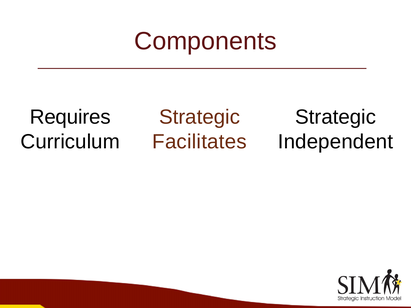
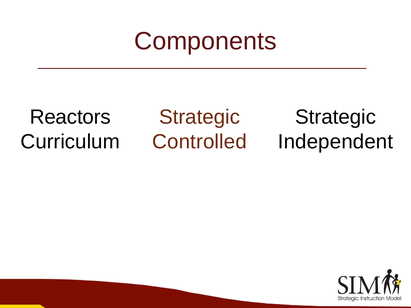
Requires: Requires -> Reactors (70, 117)
Facilitates: Facilitates -> Controlled (200, 142)
